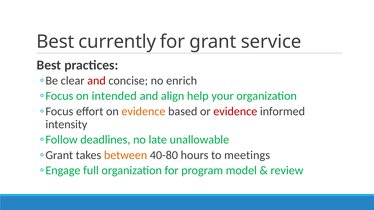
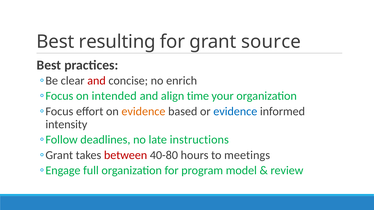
currently: currently -> resulting (117, 42)
service: service -> source (271, 42)
help: help -> time (198, 96)
evidence colour: red -> blue (235, 112)
unallowable: unallowable -> instructions (199, 140)
between colour: orange -> red (126, 155)
